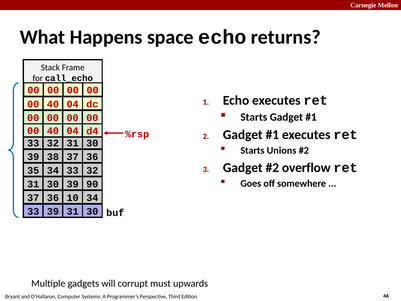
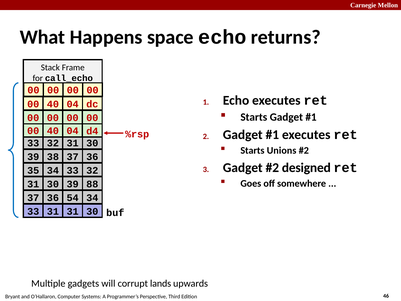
overflow: overflow -> designed (306, 167)
90: 90 -> 88 (92, 184)
10: 10 -> 54 (73, 198)
33 39: 39 -> 31 (53, 211)
must: must -> lands (161, 283)
